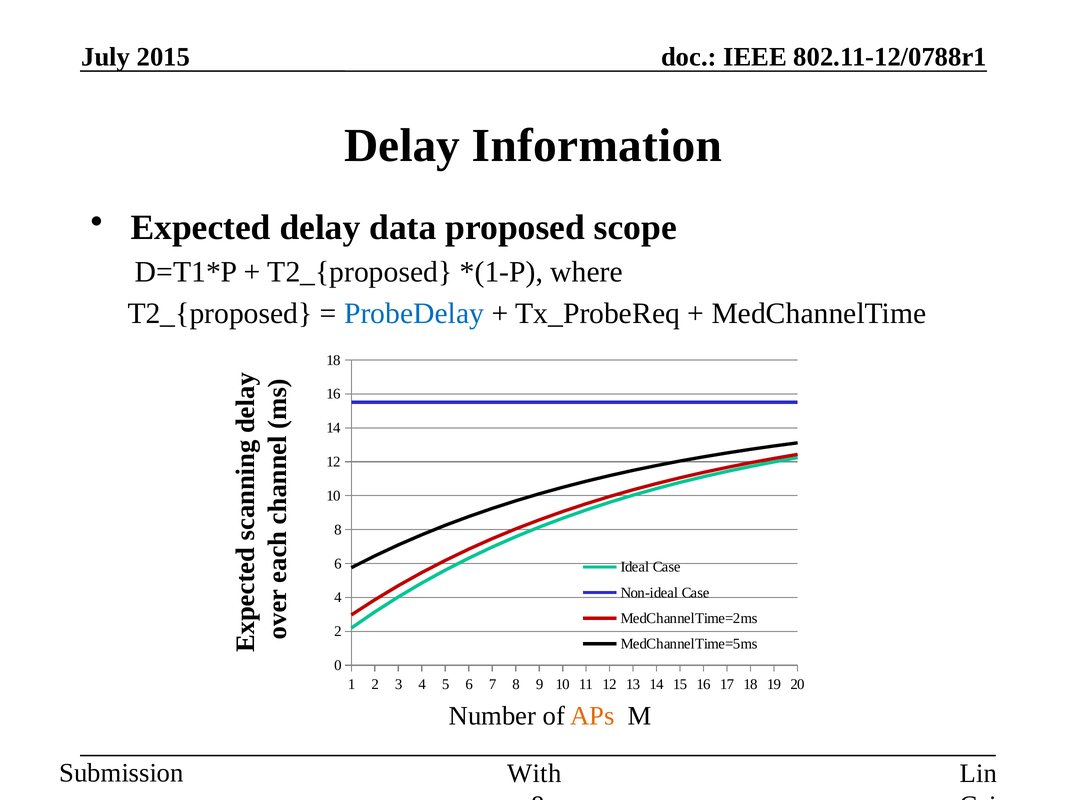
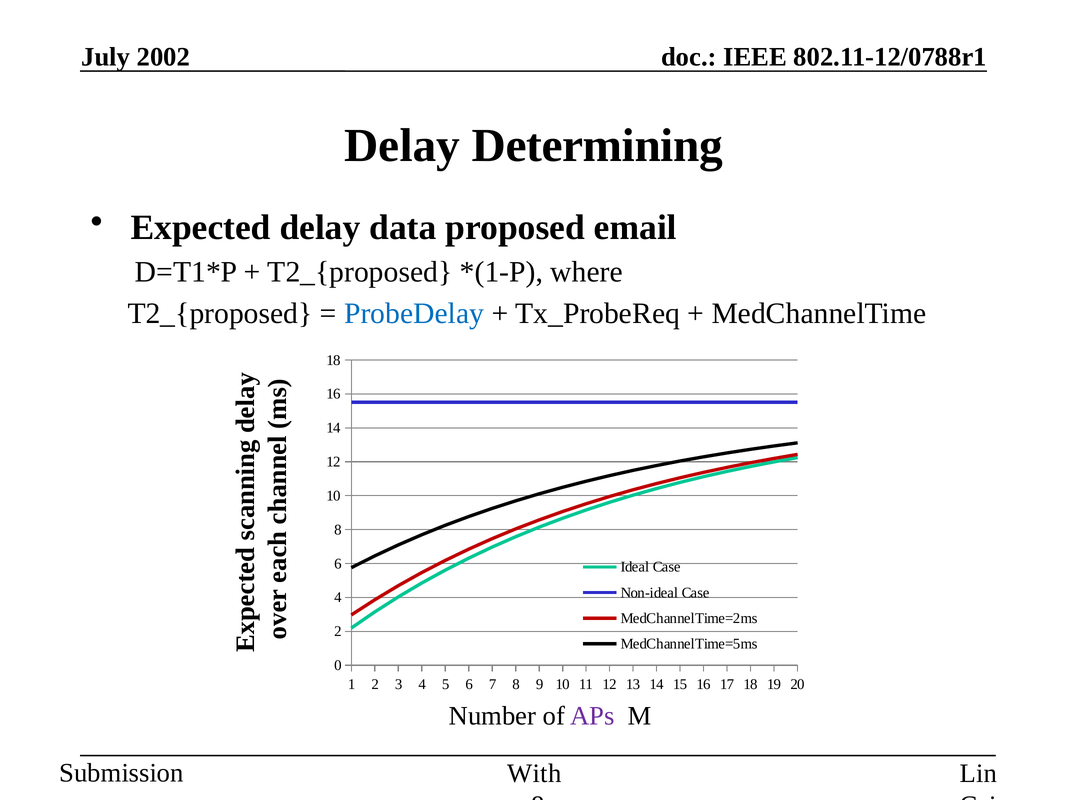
2015: 2015 -> 2002 (163, 57)
Information: Information -> Determining (597, 146)
scope: scope -> email (635, 228)
APs colour: orange -> purple (592, 716)
